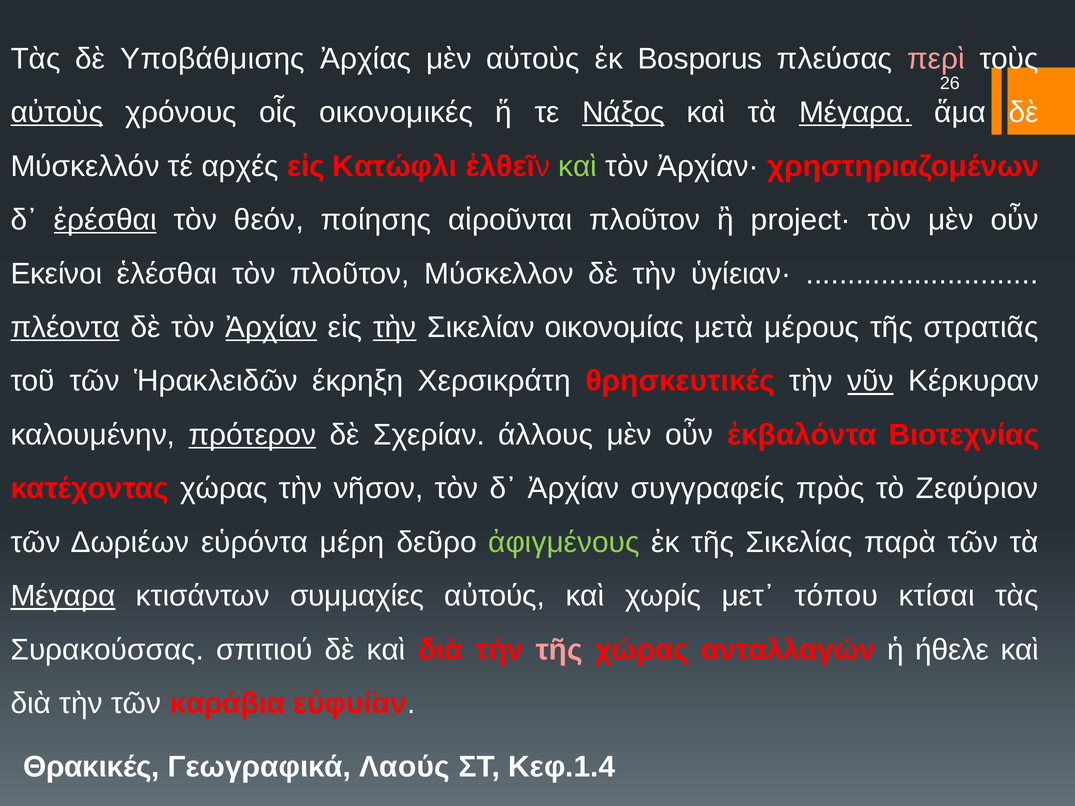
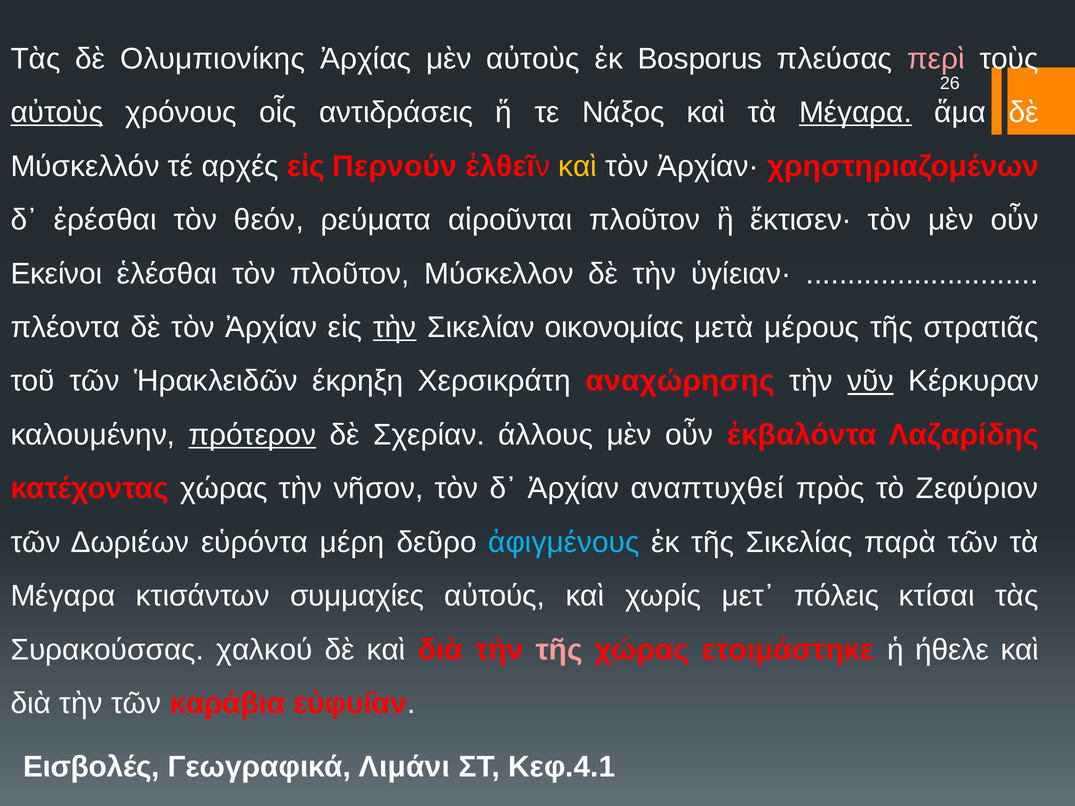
Υποβάθμισης: Υποβάθμισης -> Ολυμπιονίκης (213, 59)
οικονομικές: οικονομικές -> αντιδράσεις (396, 112)
Νάξος underline: present -> none (623, 112)
Κατώφλι: Κατώφλι -> Περνούν (395, 166)
καὶ colour: light green -> yellow (578, 166)
ἐρέσθαι underline: present -> none (105, 220)
ποίησης: ποίησης -> ρεύματα (376, 220)
project·: project· -> ἔκτισεν· (801, 220)
πλέοντα underline: present -> none (65, 327)
Ἀρχίαν underline: present -> none (271, 327)
θρησκευτικές: θρησκευτικές -> αναχώρησης (680, 381)
Βιοτεχνίας: Βιοτεχνίας -> Λαζαρίδης (964, 435)
συγγραφείς: συγγραφείς -> αναπτυχθεί (707, 489)
ἀφιγμένους colour: light green -> light blue (564, 542)
Μέγαρα underline: present -> none (63, 596)
τόπου: τόπου -> πόλεις (837, 596)
σπιτιού: σπιτιού -> χαλκού (264, 650)
ανταλλαγών: ανταλλαγών -> ετοιμάστηκε (788, 650)
Θρακικές: Θρακικές -> Εισβολές (91, 767)
Λαούς: Λαούς -> Λιμάνι (405, 767)
Κεφ.1.4: Κεφ.1.4 -> Κεφ.4.1 (562, 767)
